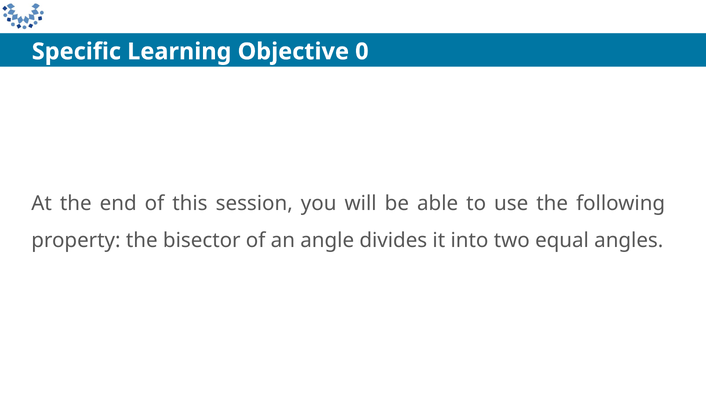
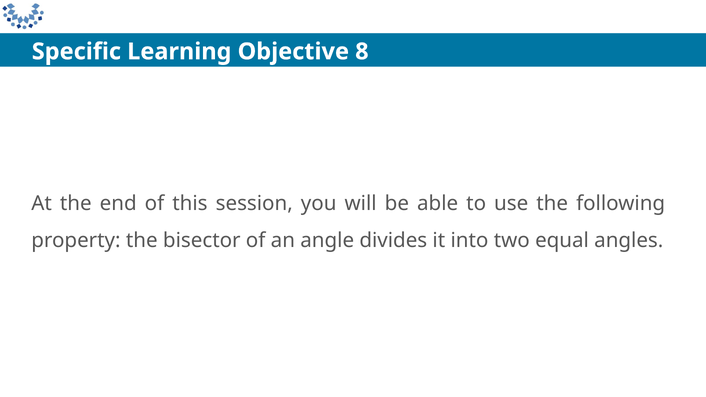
0: 0 -> 8 (362, 52)
